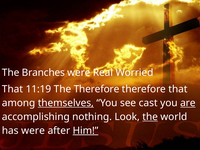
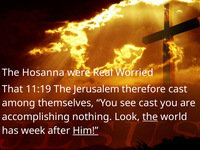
Branches: Branches -> Hosanna (43, 73)
The Therefore: Therefore -> Jerusalem (97, 89)
therefore that: that -> cast (178, 89)
themselves underline: present -> none (66, 103)
are underline: present -> none (188, 103)
has were: were -> week (33, 131)
